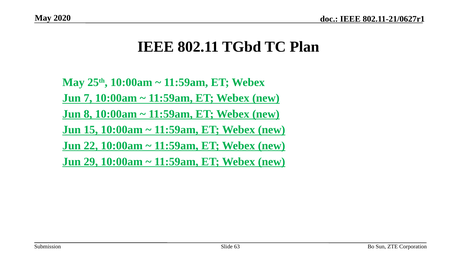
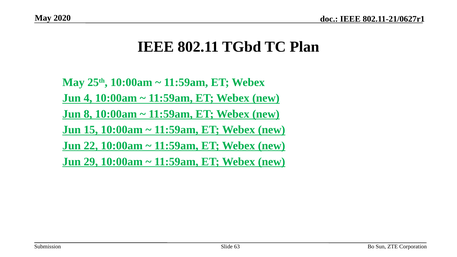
7: 7 -> 4 (88, 98)
